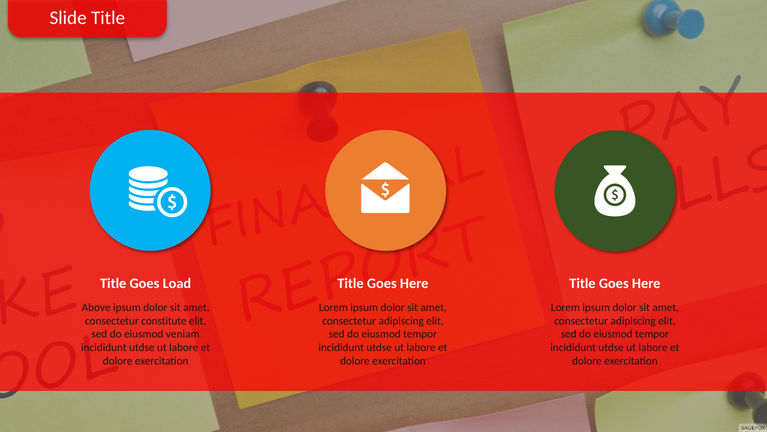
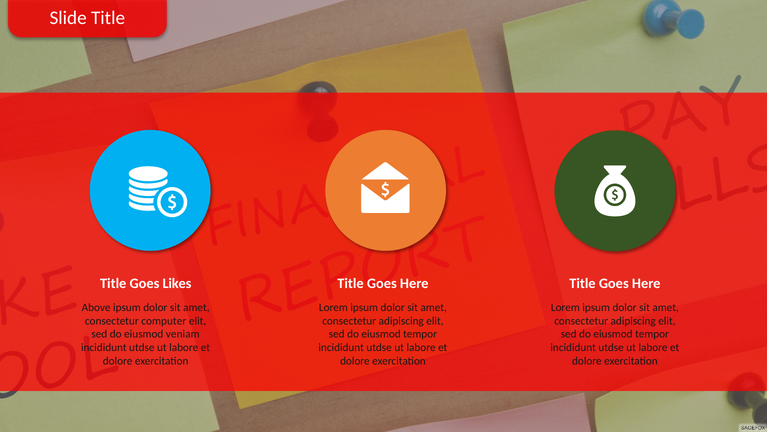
Load: Load -> Likes (177, 283)
constitute: constitute -> computer (164, 320)
